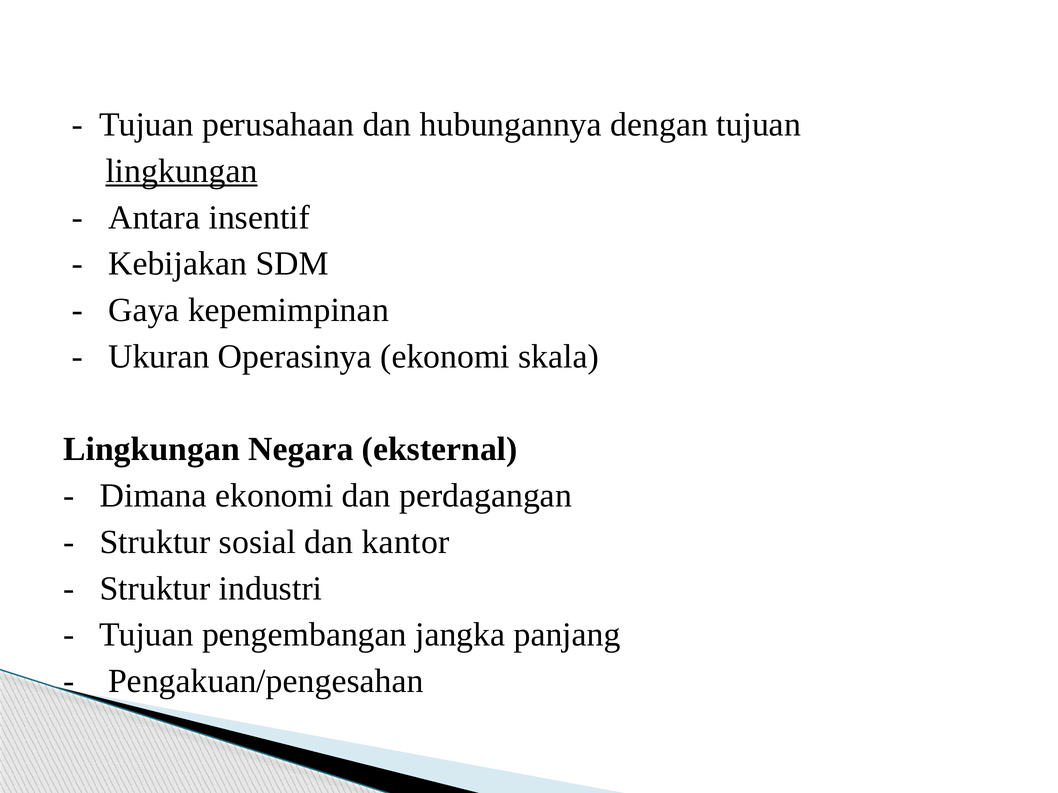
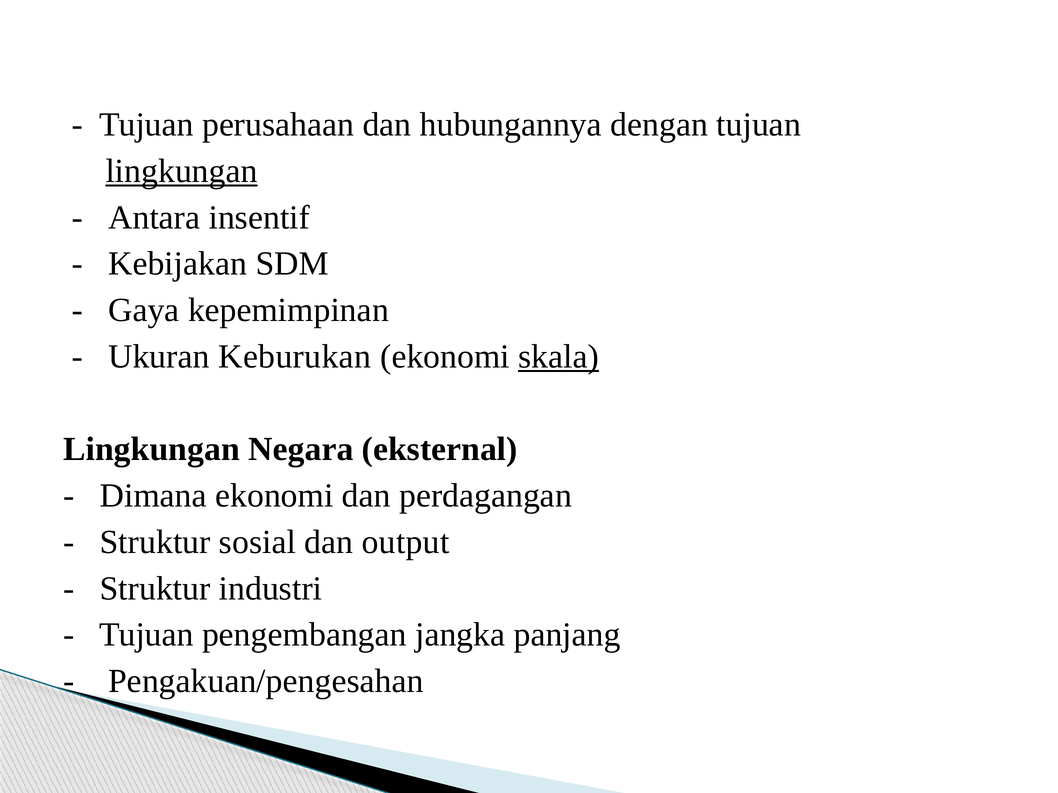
Operasinya: Operasinya -> Keburukan (295, 357)
skala underline: none -> present (559, 357)
kantor: kantor -> output (406, 542)
